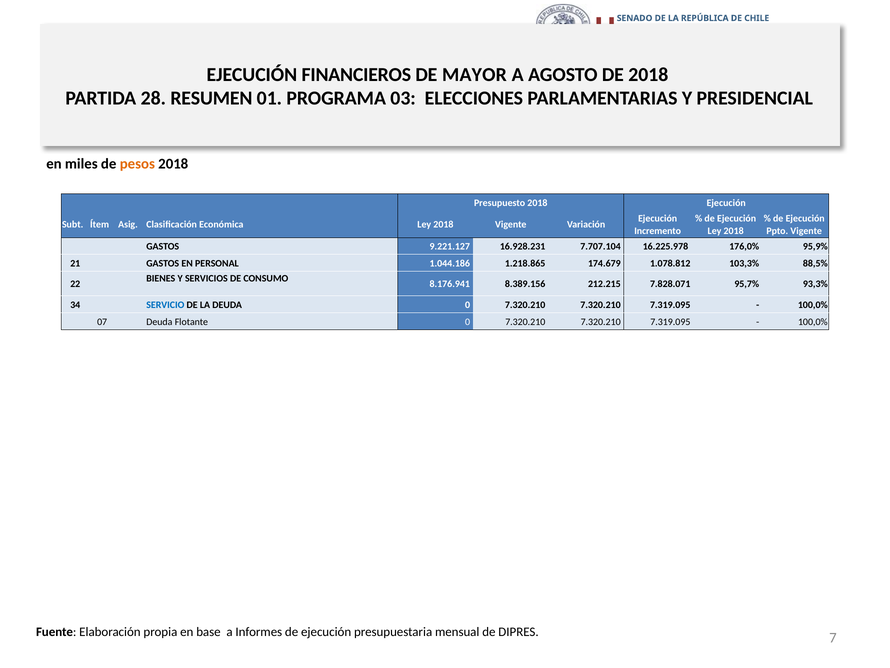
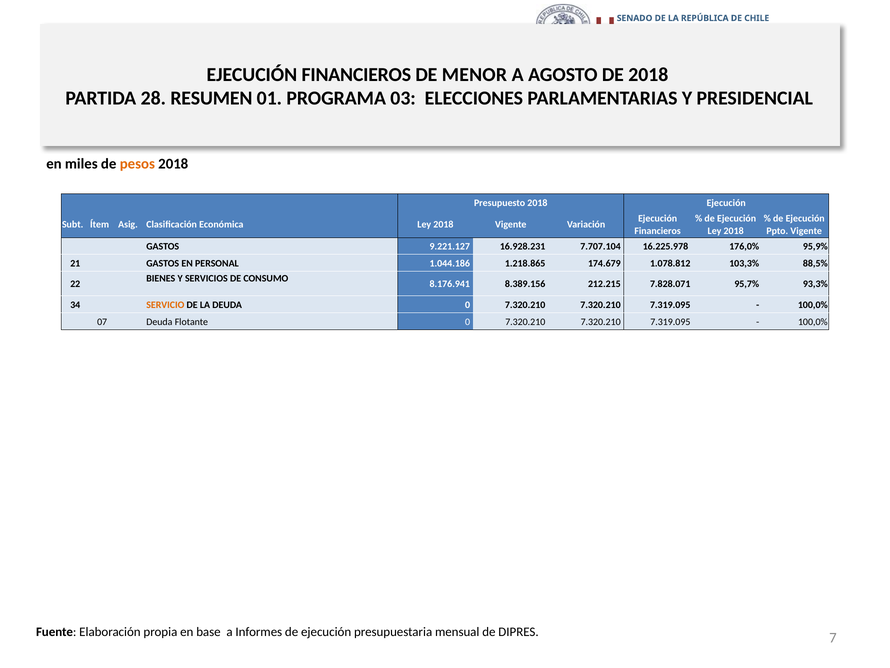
MAYOR: MAYOR -> MENOR (474, 75)
Incremento: Incremento -> Financieros (658, 231)
SERVICIO colour: blue -> orange (165, 305)
